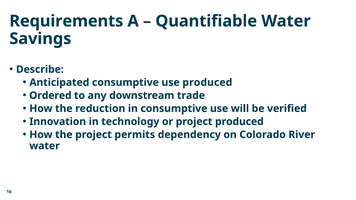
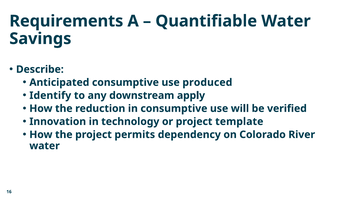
Ordered: Ordered -> Identify (50, 96)
trade: trade -> apply (191, 96)
project produced: produced -> template (239, 122)
